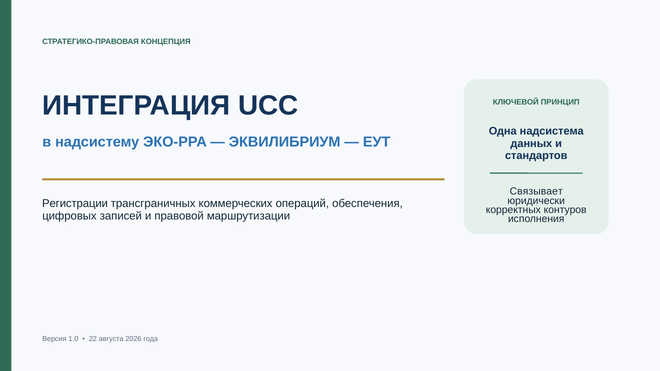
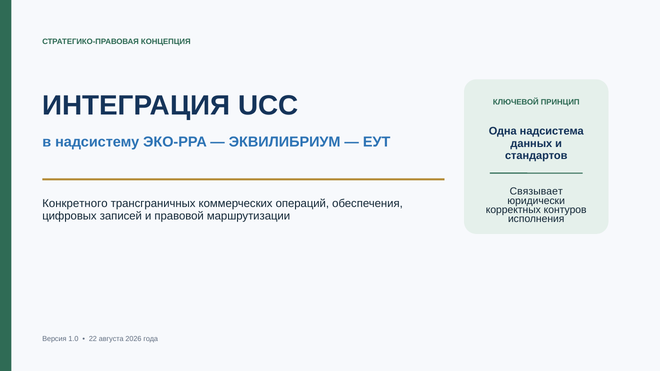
Регистрации: Регистрации -> Конкретного (75, 203)
